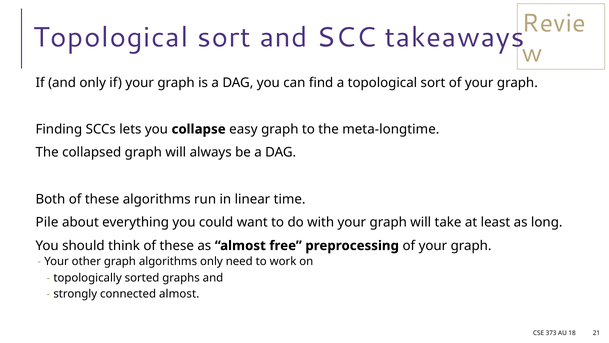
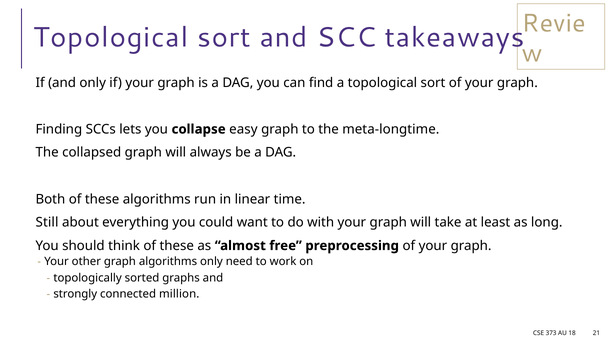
Pile: Pile -> Still (47, 222)
connected almost: almost -> million (179, 294)
